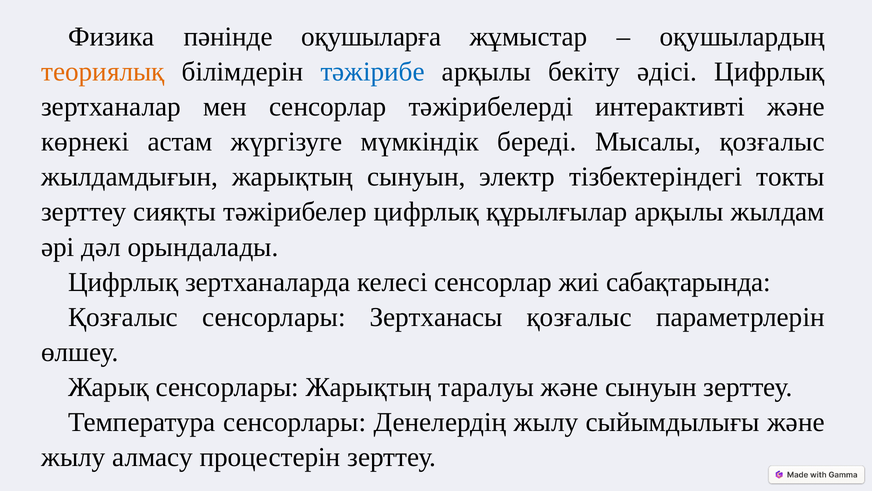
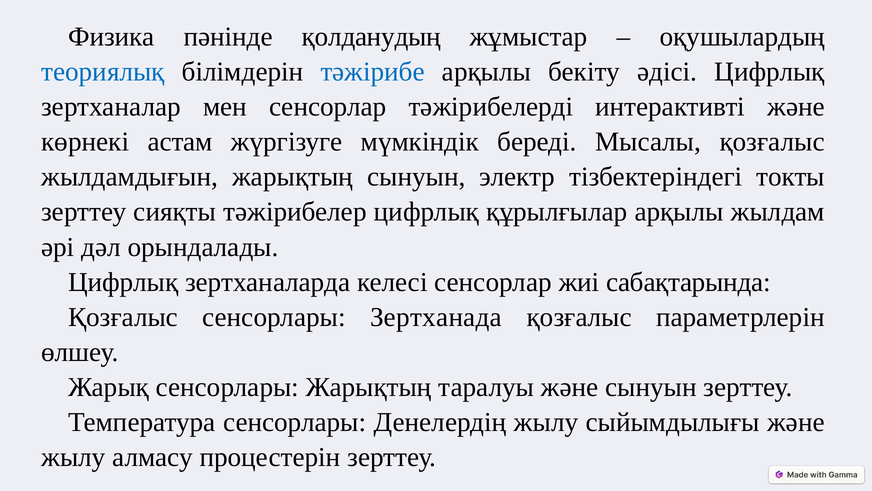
оқушыларға: оқушыларға -> қолданудың (371, 37)
теориялық colour: orange -> blue (103, 72)
Зертханасы: Зертханасы -> Зертханада (436, 317)
